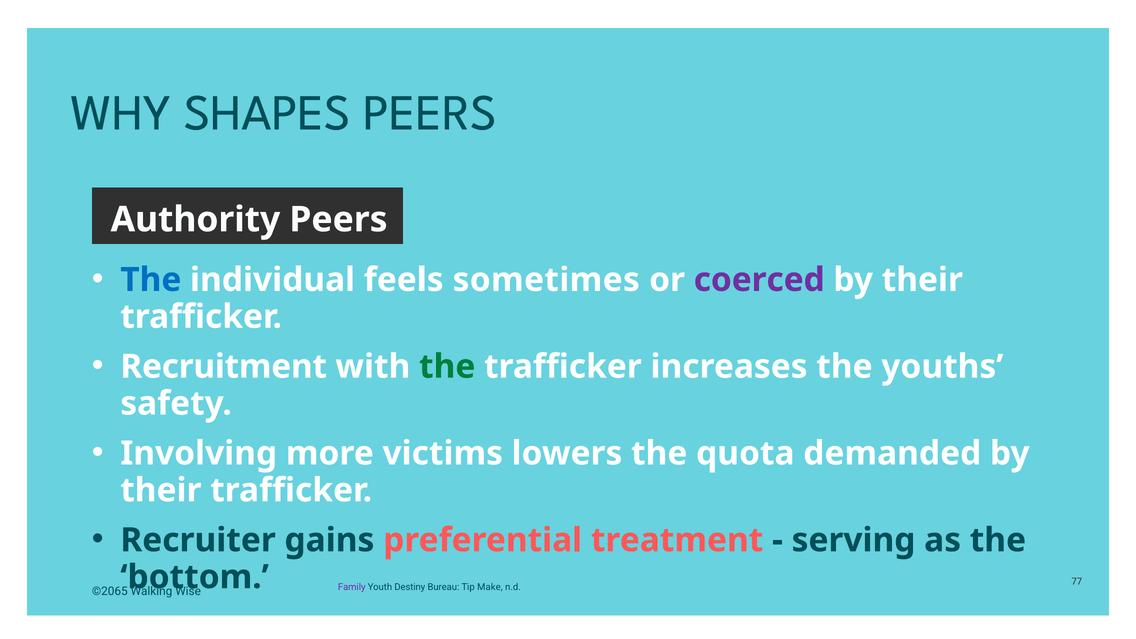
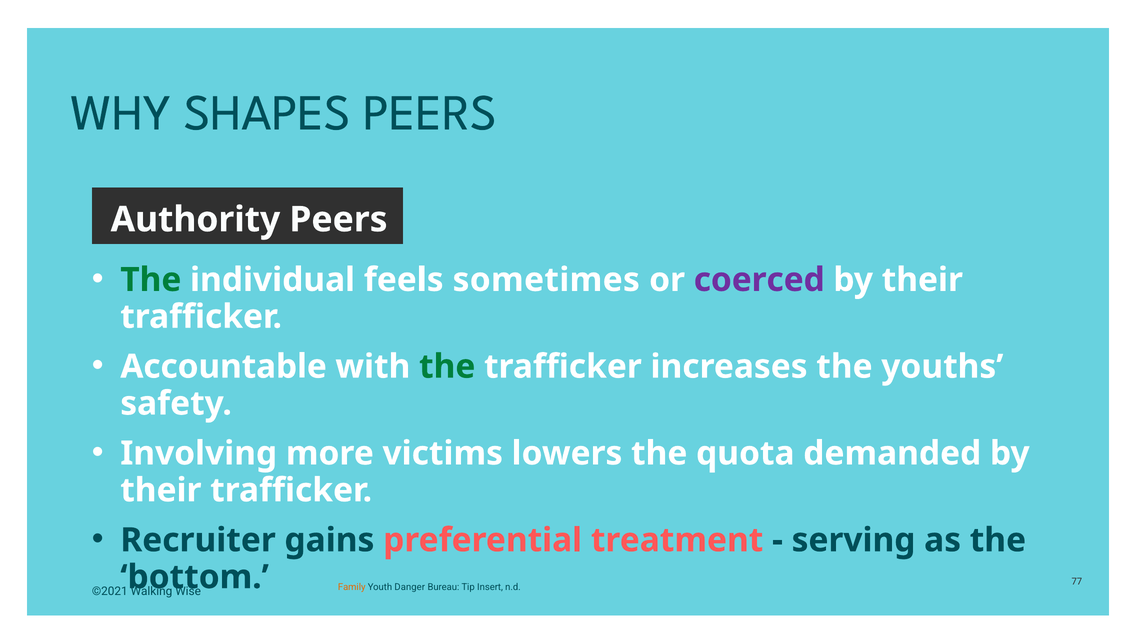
The colour: blue -> green (151, 280)
Recruitment: Recruitment -> Accountable (224, 367)
©2065: ©2065 -> ©2021 (110, 591)
Family colour: purple -> orange (352, 587)
Destiny: Destiny -> Danger (410, 587)
Make: Make -> Insert (490, 587)
